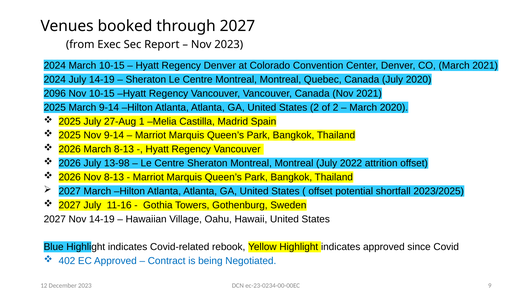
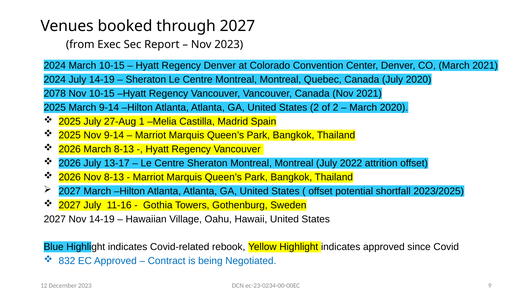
2096: 2096 -> 2078 (55, 94)
13-98: 13-98 -> 13-17 (117, 163)
402: 402 -> 832 (67, 261)
